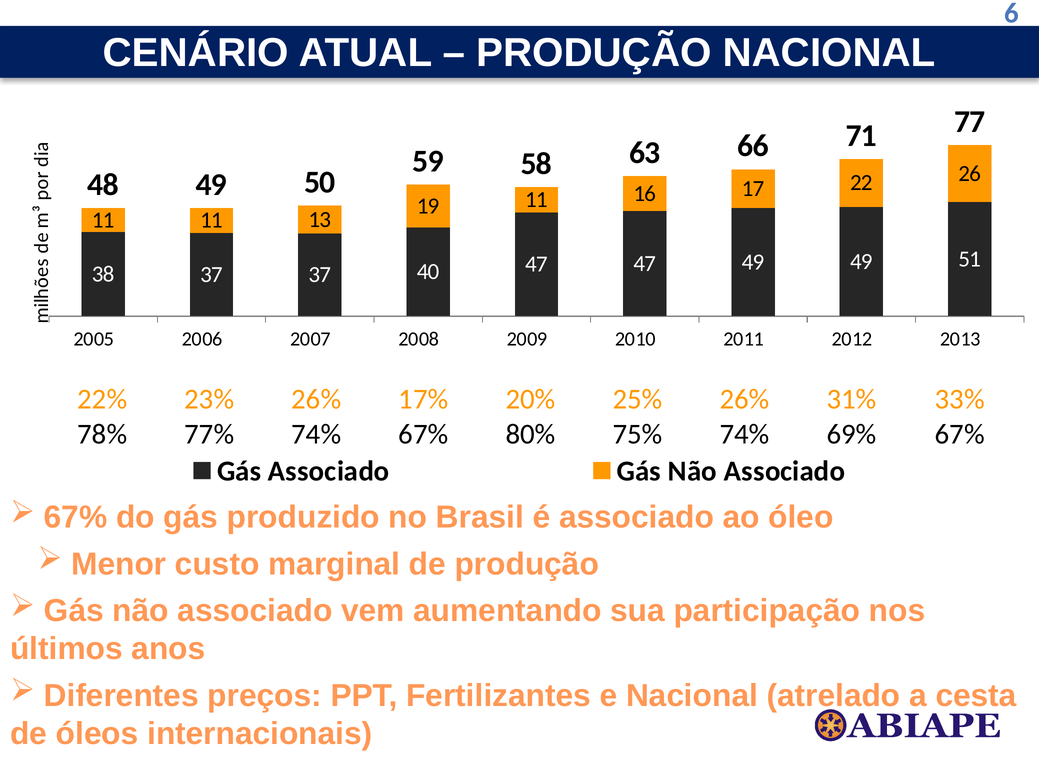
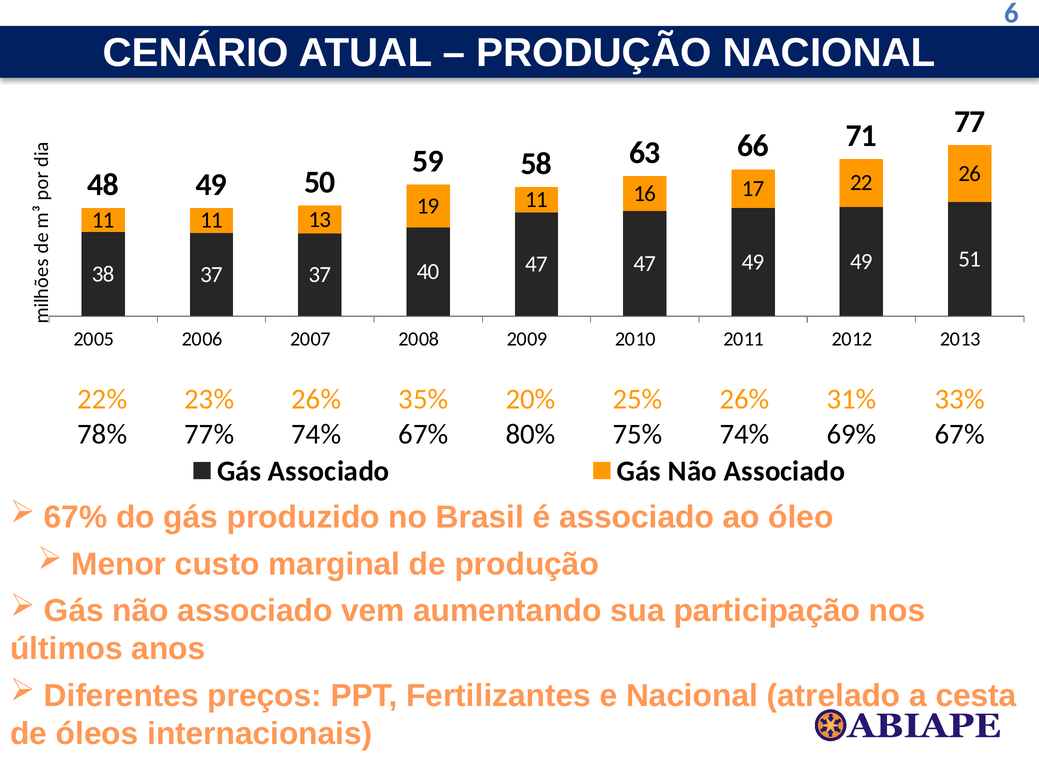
17%: 17% -> 35% (423, 399)
